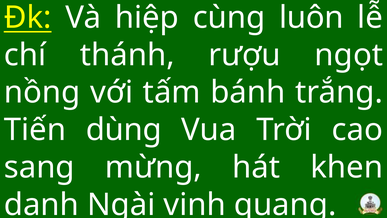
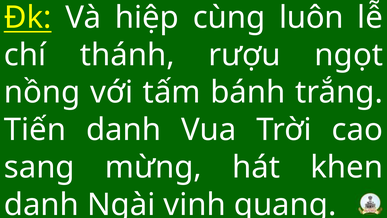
Tiến dùng: dùng -> danh (124, 130)
